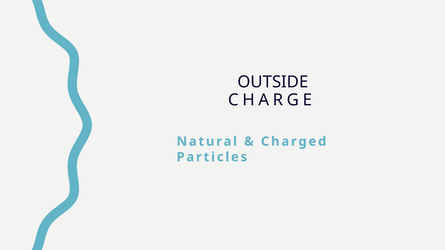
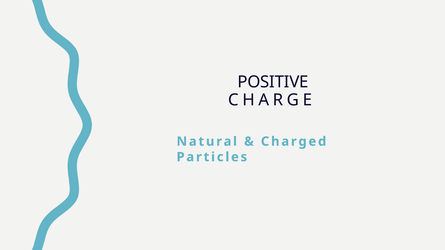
OUTSIDE: OUTSIDE -> POSITIVE (273, 82)
